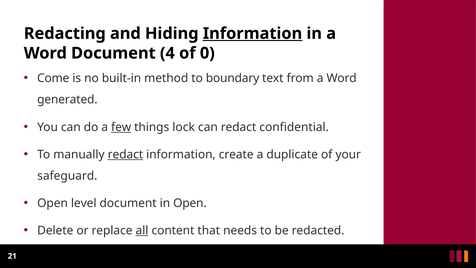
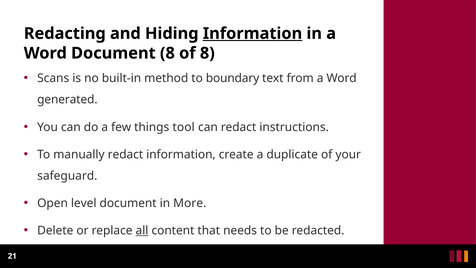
Document 4: 4 -> 8 (167, 53)
of 0: 0 -> 8 (207, 53)
Come: Come -> Scans (53, 78)
few underline: present -> none (121, 127)
lock: lock -> tool (184, 127)
confidential: confidential -> instructions (294, 127)
redact underline: present -> none (125, 154)
in Open: Open -> More (190, 203)
